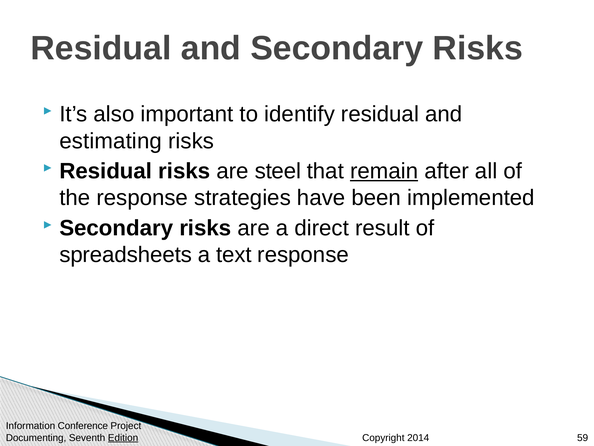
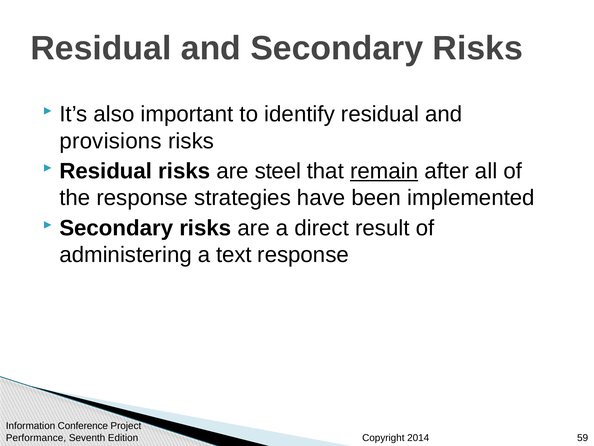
estimating: estimating -> provisions (111, 141)
spreadsheets: spreadsheets -> administering (126, 254)
Documenting: Documenting -> Performance (36, 437)
Edition underline: present -> none (123, 437)
